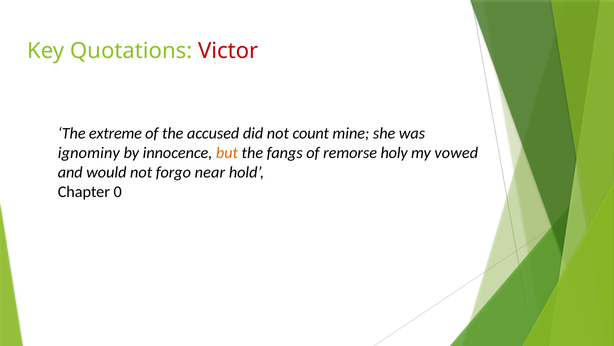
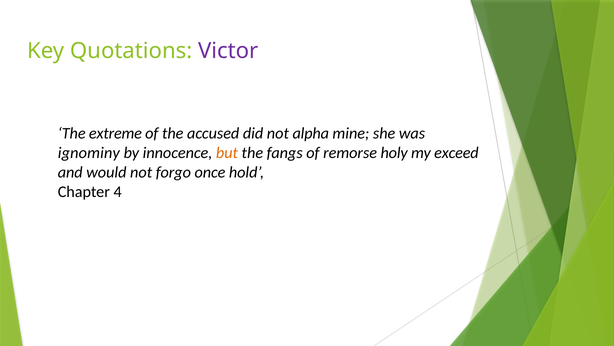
Victor colour: red -> purple (228, 51)
count: count -> alpha (311, 133)
vowed: vowed -> exceed (456, 153)
near: near -> once (210, 172)
0: 0 -> 4 (118, 191)
